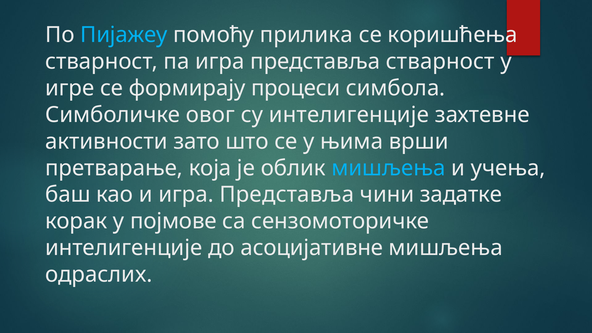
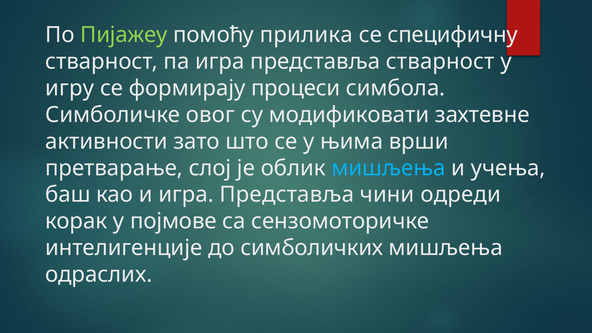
Пијажеу colour: light blue -> light green (124, 35)
коришћења: коришћења -> специфичну (453, 35)
игре: игре -> игру (70, 88)
су интелигенције: интелигенције -> модификовати (349, 115)
која: која -> слој (210, 168)
задатке: задатке -> одреди (461, 195)
асоцијативне: асоцијативне -> симболичких (312, 248)
